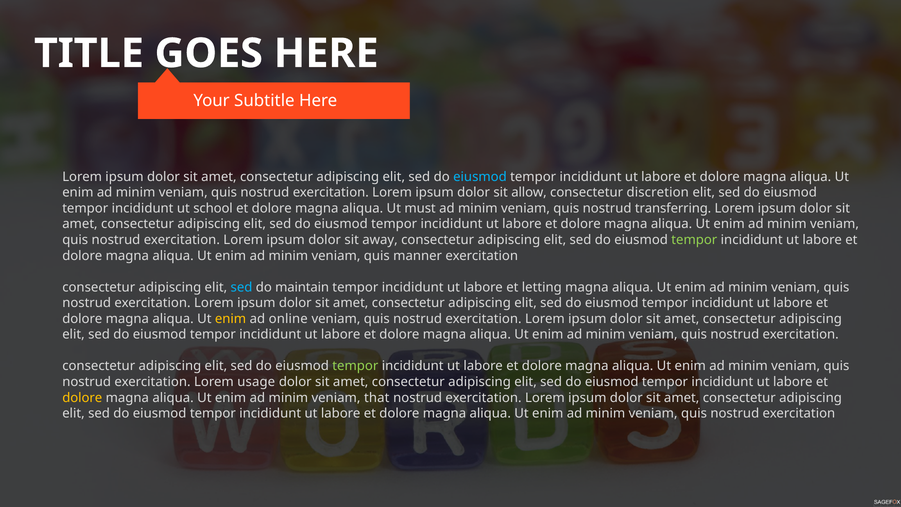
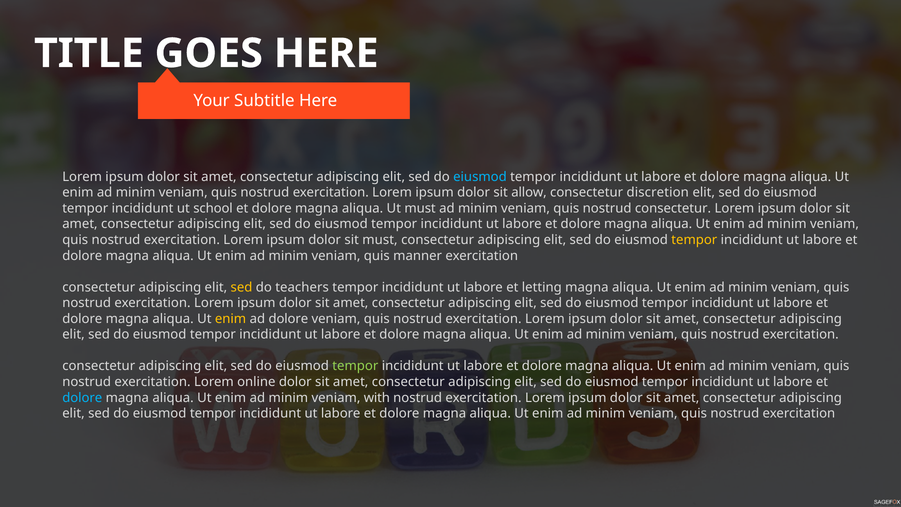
nostrud transferring: transferring -> consectetur (673, 208)
sit away: away -> must (380, 240)
tempor colour: light green -> yellow (694, 240)
sed colour: light blue -> yellow (241, 287)
maintain: maintain -> teachers (302, 287)
ad online: online -> dolore (288, 319)
usage: usage -> online (256, 382)
dolore colour: yellow -> light blue (82, 398)
that: that -> with (377, 398)
